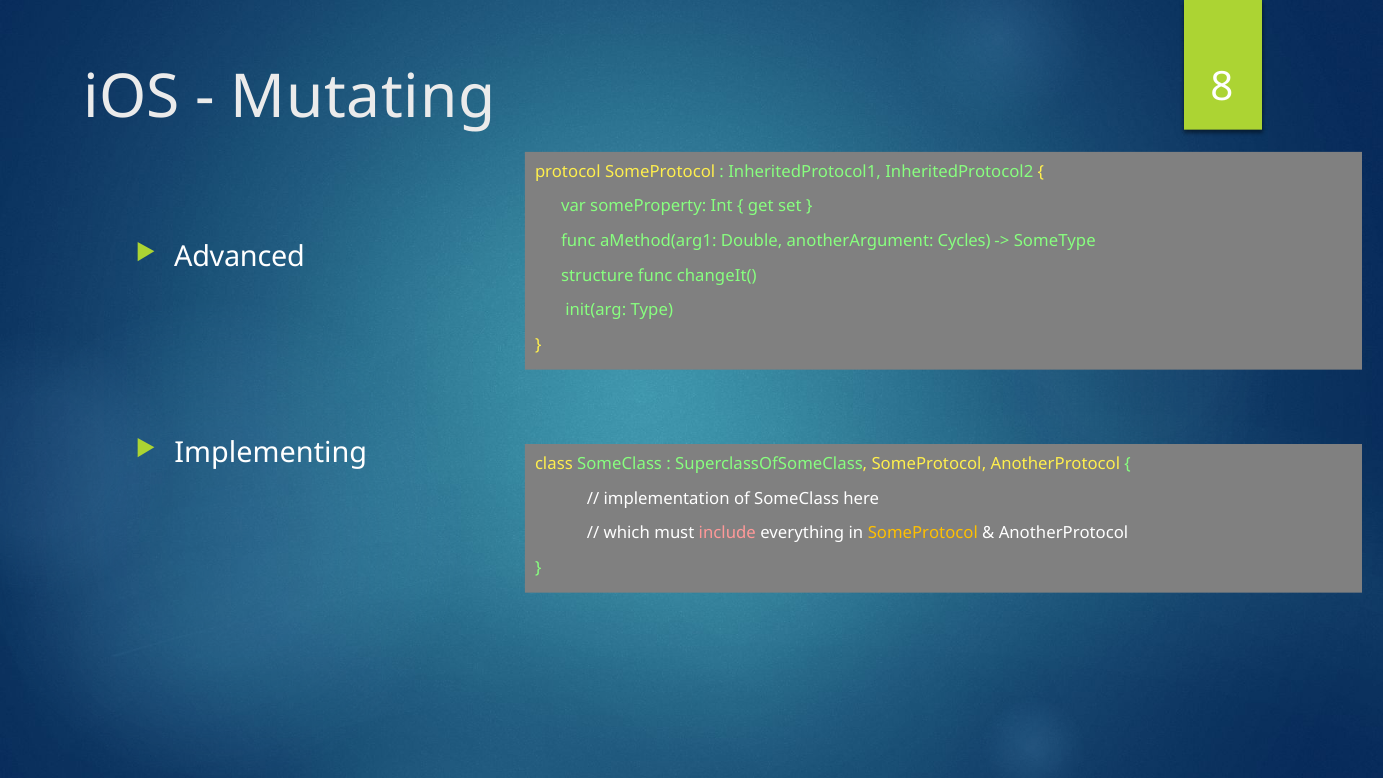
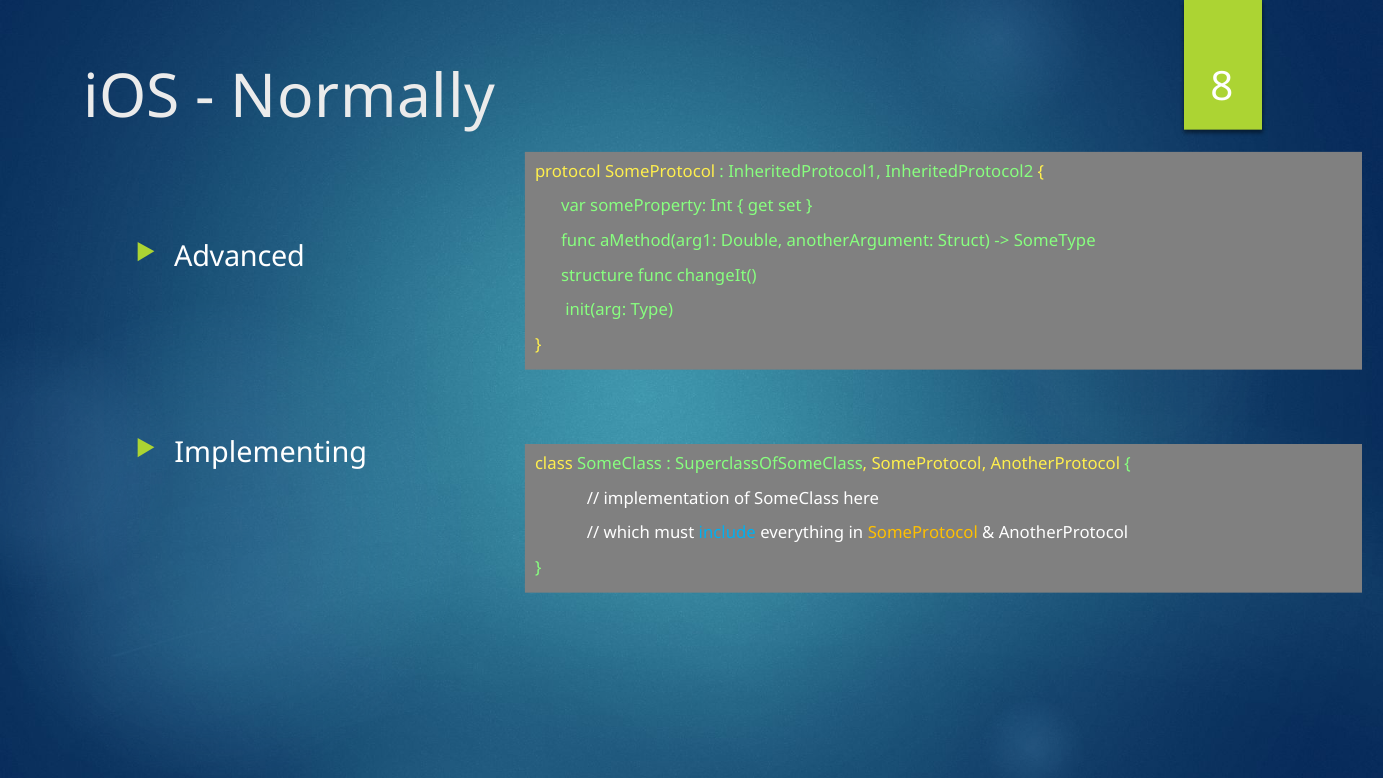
Mutating: Mutating -> Normally (363, 97)
Cycles: Cycles -> Struct (964, 241)
include colour: pink -> light blue (727, 533)
